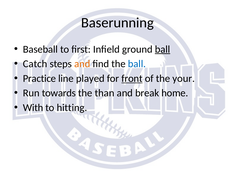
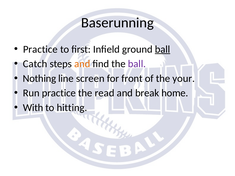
Baseball: Baseball -> Practice (40, 49)
ball colour: blue -> purple (137, 64)
Practice: Practice -> Nothing (39, 79)
played: played -> screen (90, 79)
front underline: present -> none (132, 79)
Run towards: towards -> practice (59, 93)
than: than -> read (105, 93)
